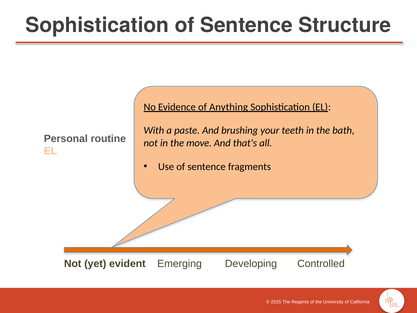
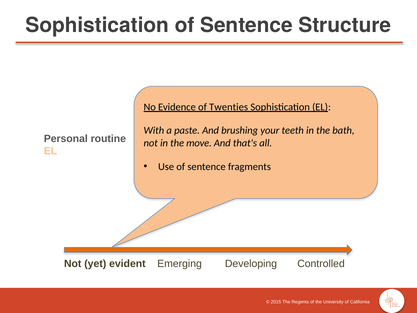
Anything: Anything -> Twenties (229, 107)
